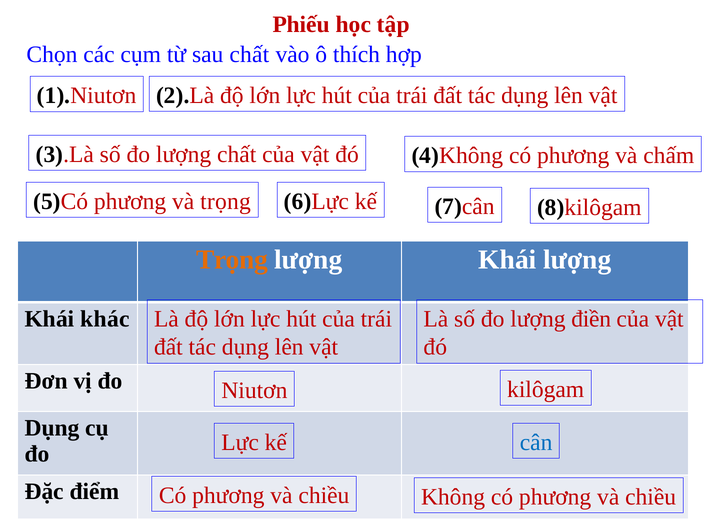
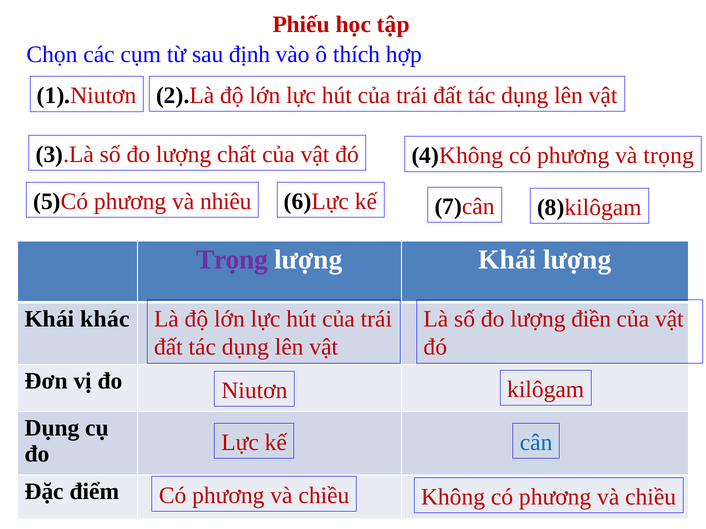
sau chất: chất -> định (250, 55)
và chấm: chấm -> trọng (669, 156)
và trọng: trọng -> nhiêu (226, 202)
Trọng colour: orange -> purple (232, 260)
